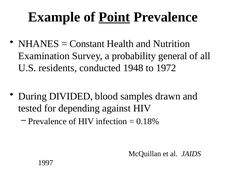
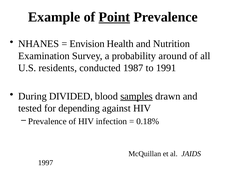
Constant: Constant -> Envision (87, 44)
general: general -> around (173, 56)
1948: 1948 -> 1987 (133, 68)
1972: 1972 -> 1991 (166, 68)
samples underline: none -> present (137, 96)
